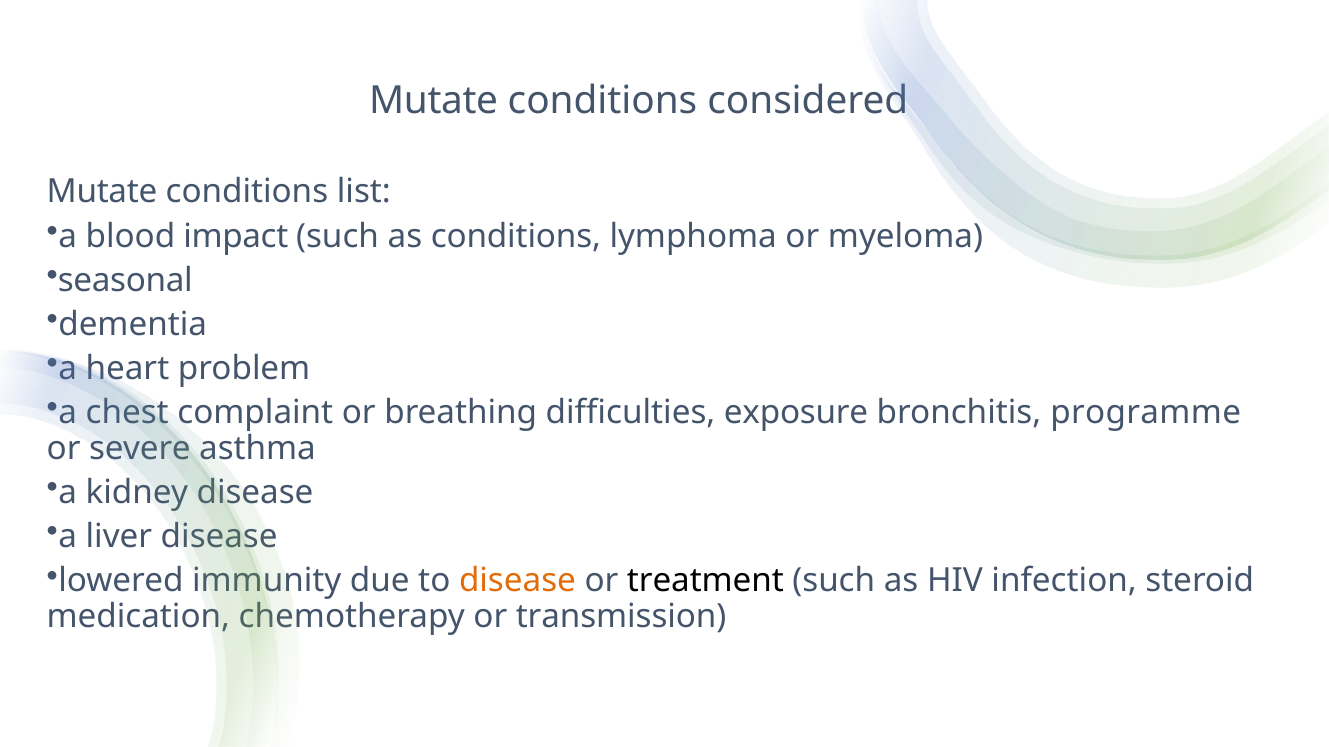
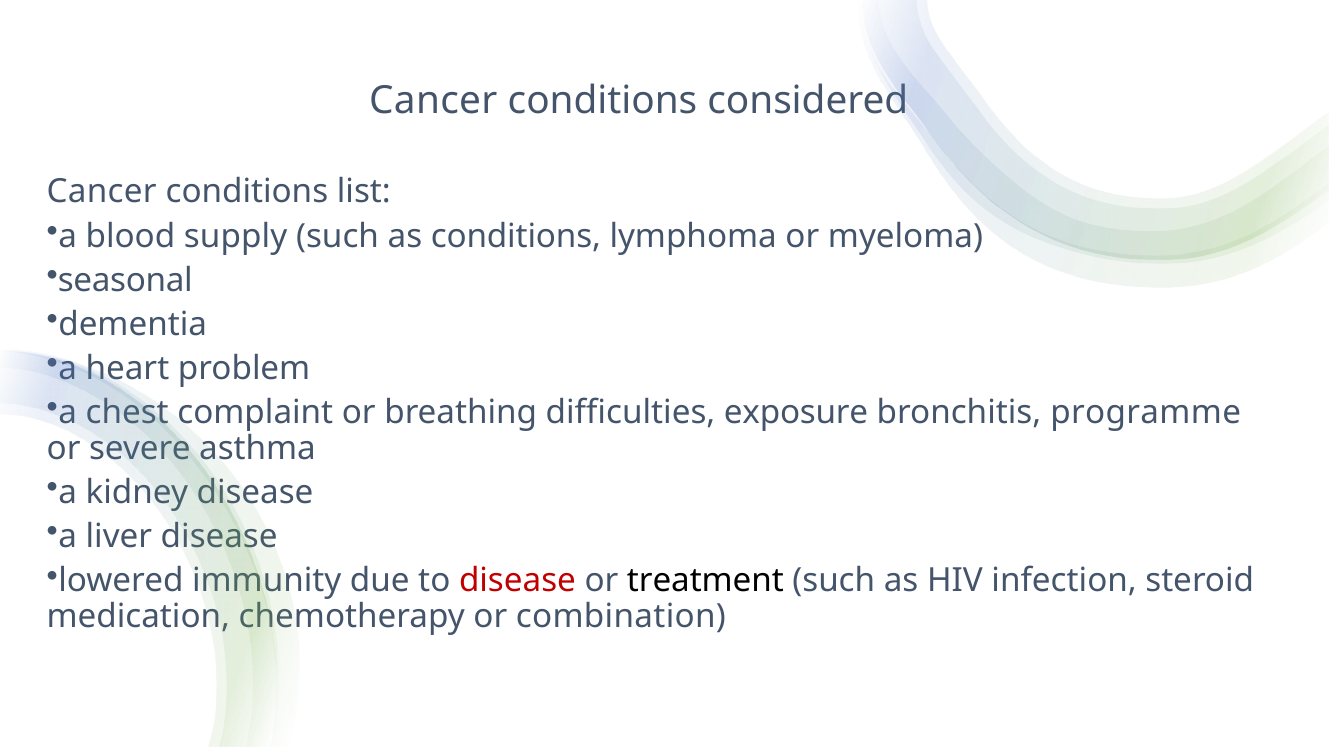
Mutate: Mutate -> Cancer (433, 101)
Mutate: Mutate -> Cancer (102, 192)
impact: impact -> supply (236, 236)
disease colour: orange -> red (517, 581)
transmission: transmission -> combination (621, 617)
